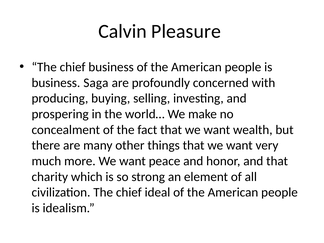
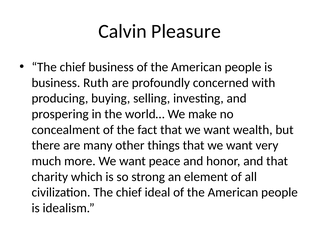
Saga: Saga -> Ruth (96, 83)
